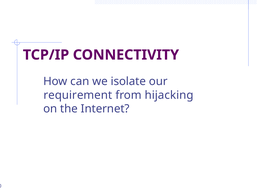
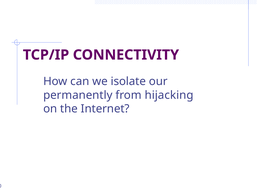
requirement: requirement -> permanently (78, 95)
